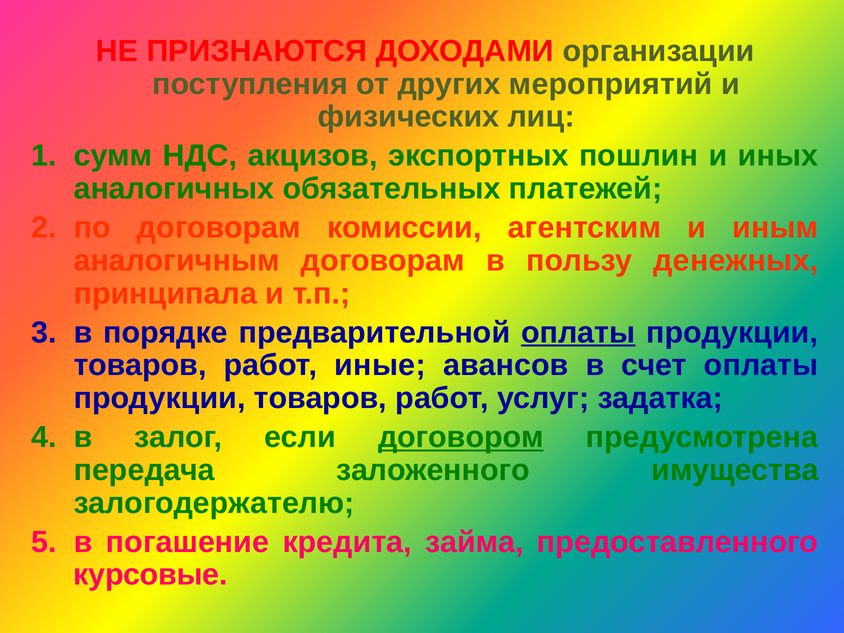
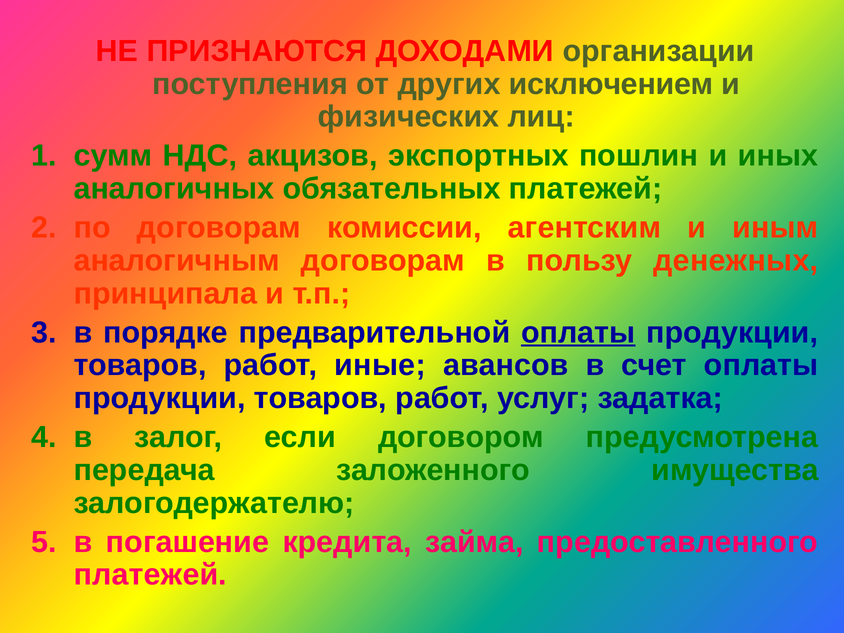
мероприятий: мероприятий -> исключением (611, 84)
договором underline: present -> none (461, 437)
курсовые: курсовые -> платежей (150, 575)
